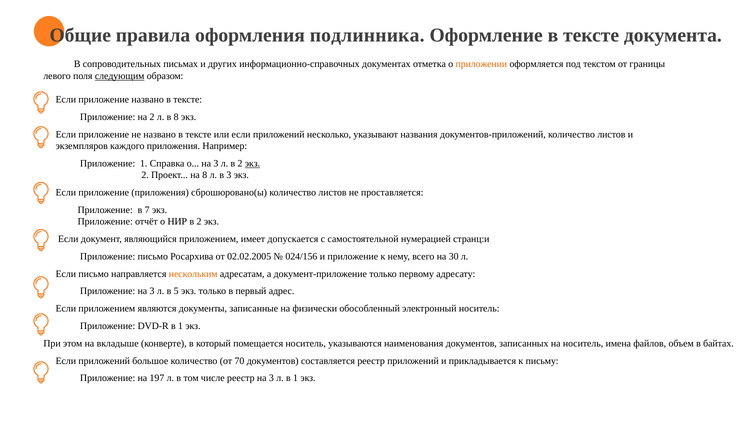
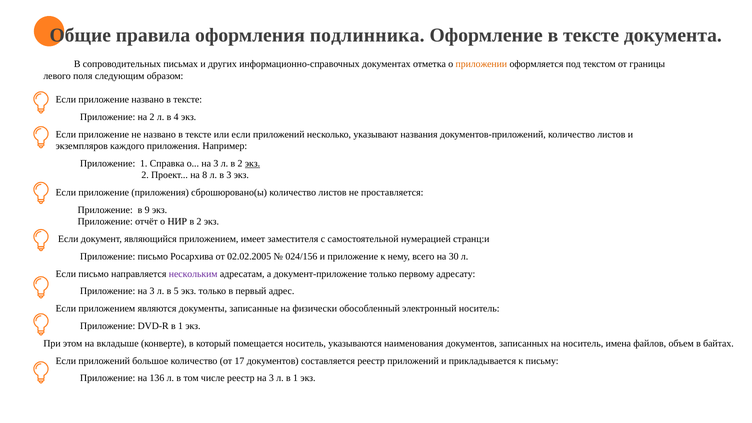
следующим underline: present -> none (120, 76)
в 8: 8 -> 4 (176, 117)
7: 7 -> 9 (147, 210)
допускается: допускается -> заместителя (293, 239)
нескольким colour: orange -> purple (193, 274)
70: 70 -> 17 (239, 361)
197: 197 -> 136 (157, 378)
